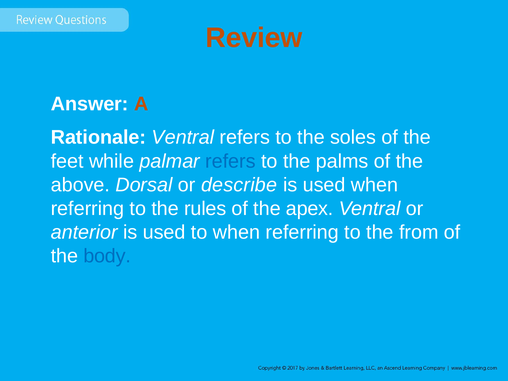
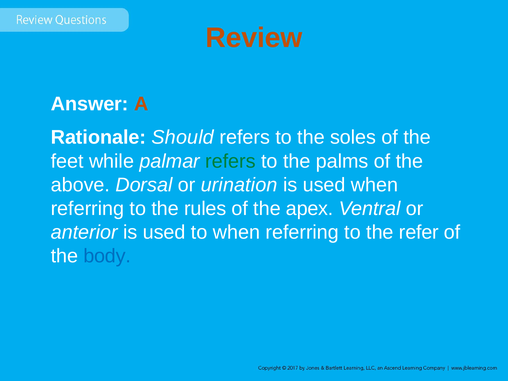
Rationale Ventral: Ventral -> Should (183, 137)
refers colour: blue -> green (231, 161)
describe: describe -> urination (239, 185)
from: from -> refer (419, 232)
